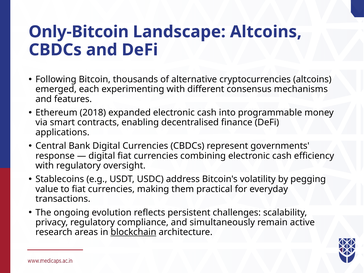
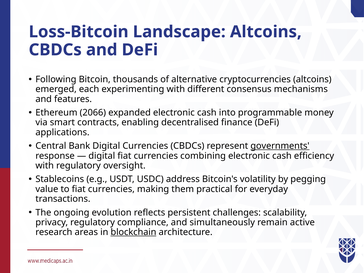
Only-Bitcoin: Only-Bitcoin -> Loss-Bitcoin (79, 32)
2018: 2018 -> 2066 (93, 113)
governments underline: none -> present (280, 146)
